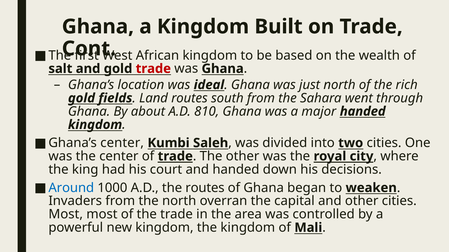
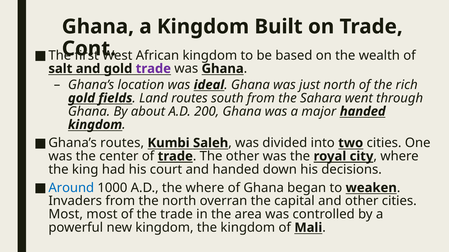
trade colour: red -> purple (153, 69)
810: 810 -> 200 (207, 112)
Ghana’s center: center -> routes (122, 143)
the routes: routes -> where (205, 188)
